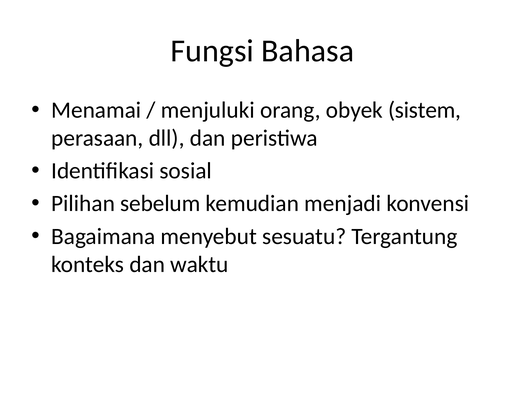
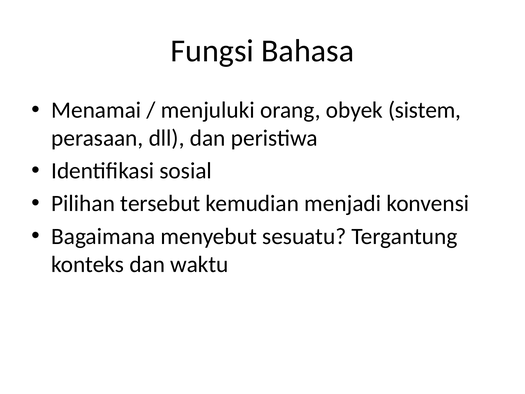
sebelum: sebelum -> tersebut (160, 203)
